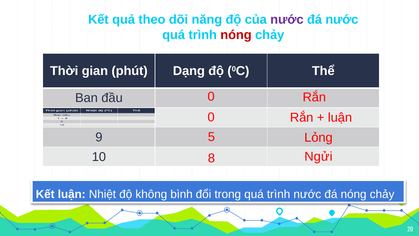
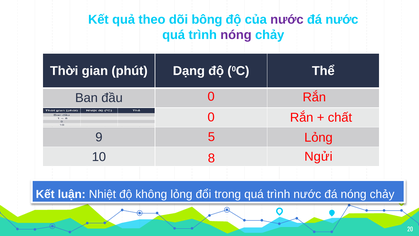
năng: năng -> bông (207, 20)
nóng colour: red -> purple (236, 35)
luận: luận -> chất (340, 117)
không bình: bình -> lỏng (181, 194)
